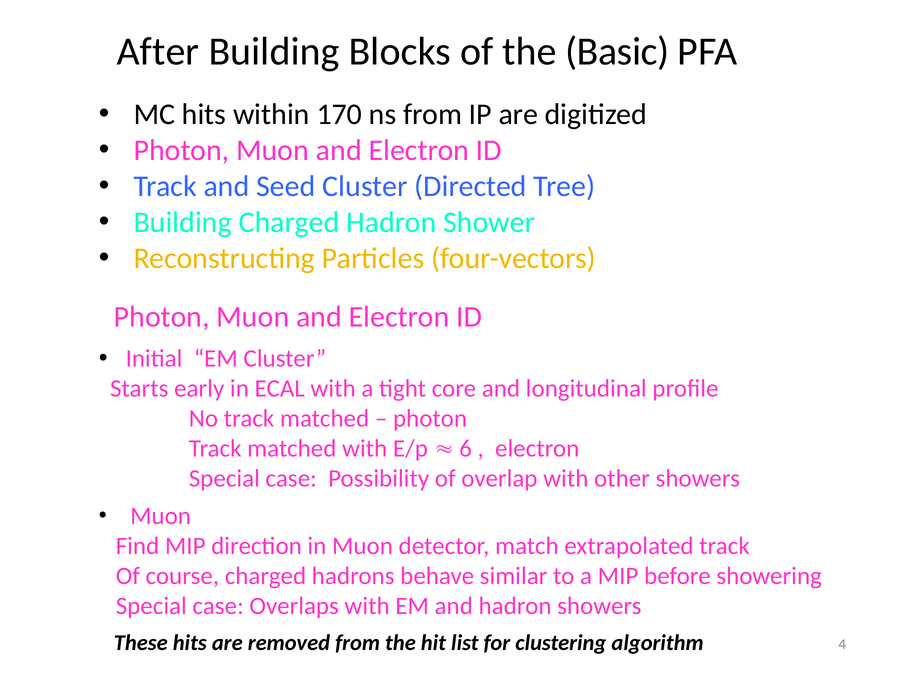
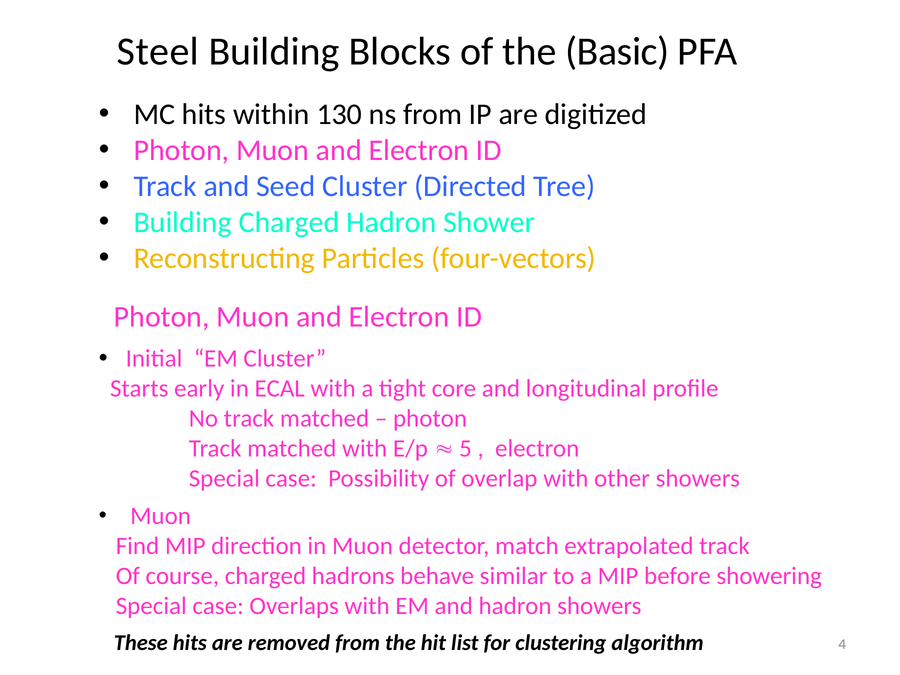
After: After -> Steel (158, 52)
170: 170 -> 130 (339, 115)
6: 6 -> 5 (465, 449)
